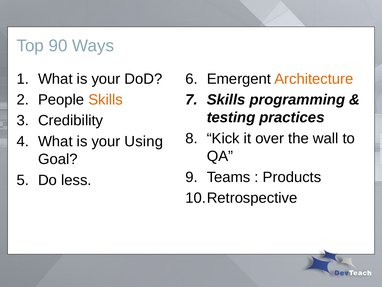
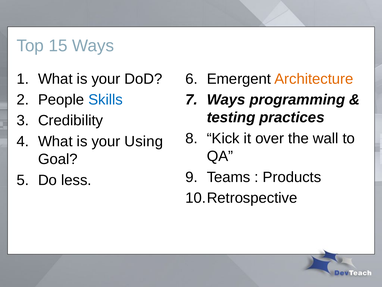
90: 90 -> 15 (58, 46)
Skills colour: orange -> blue (106, 100)
Skills: Skills -> Ways (226, 100)
